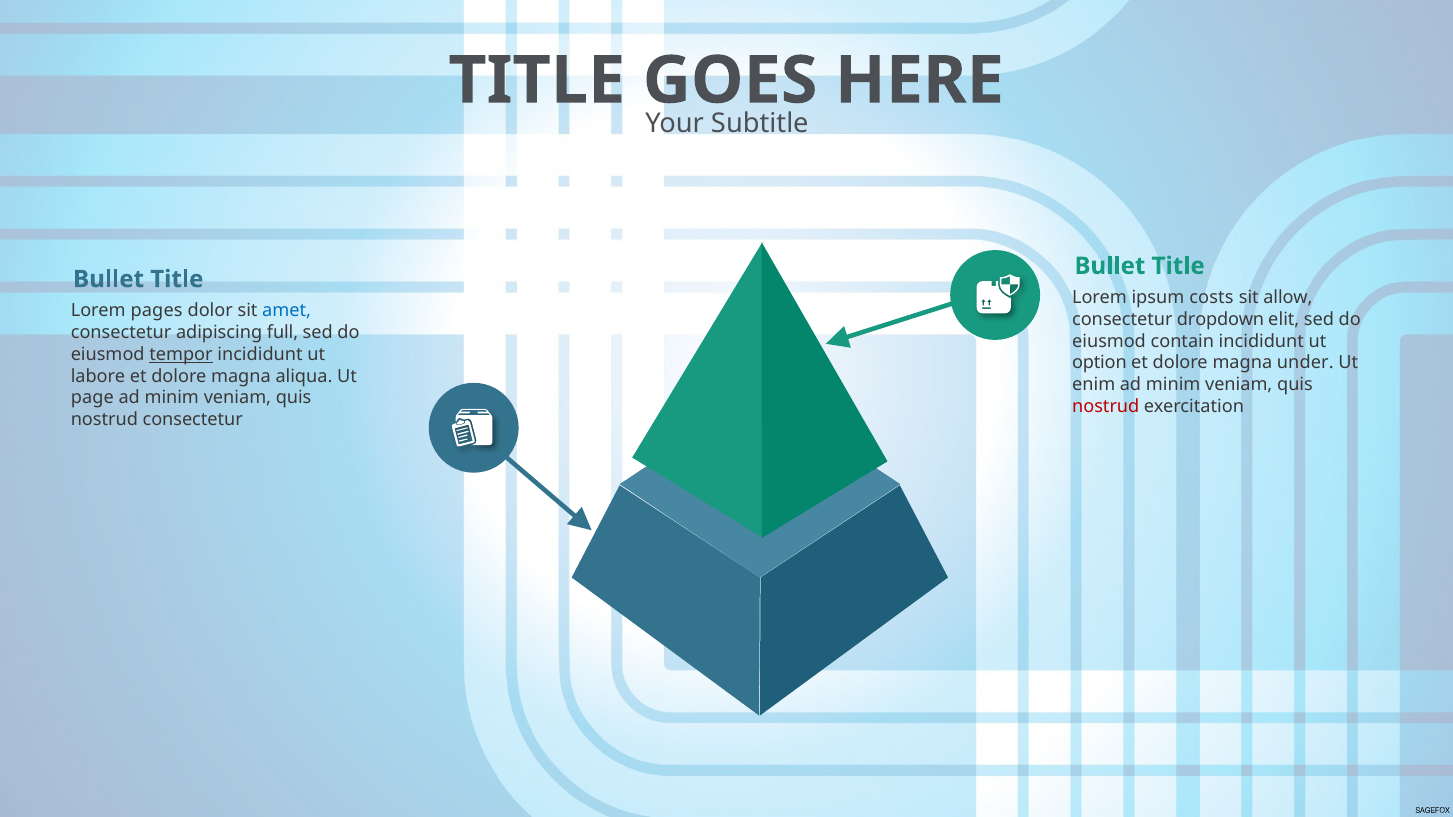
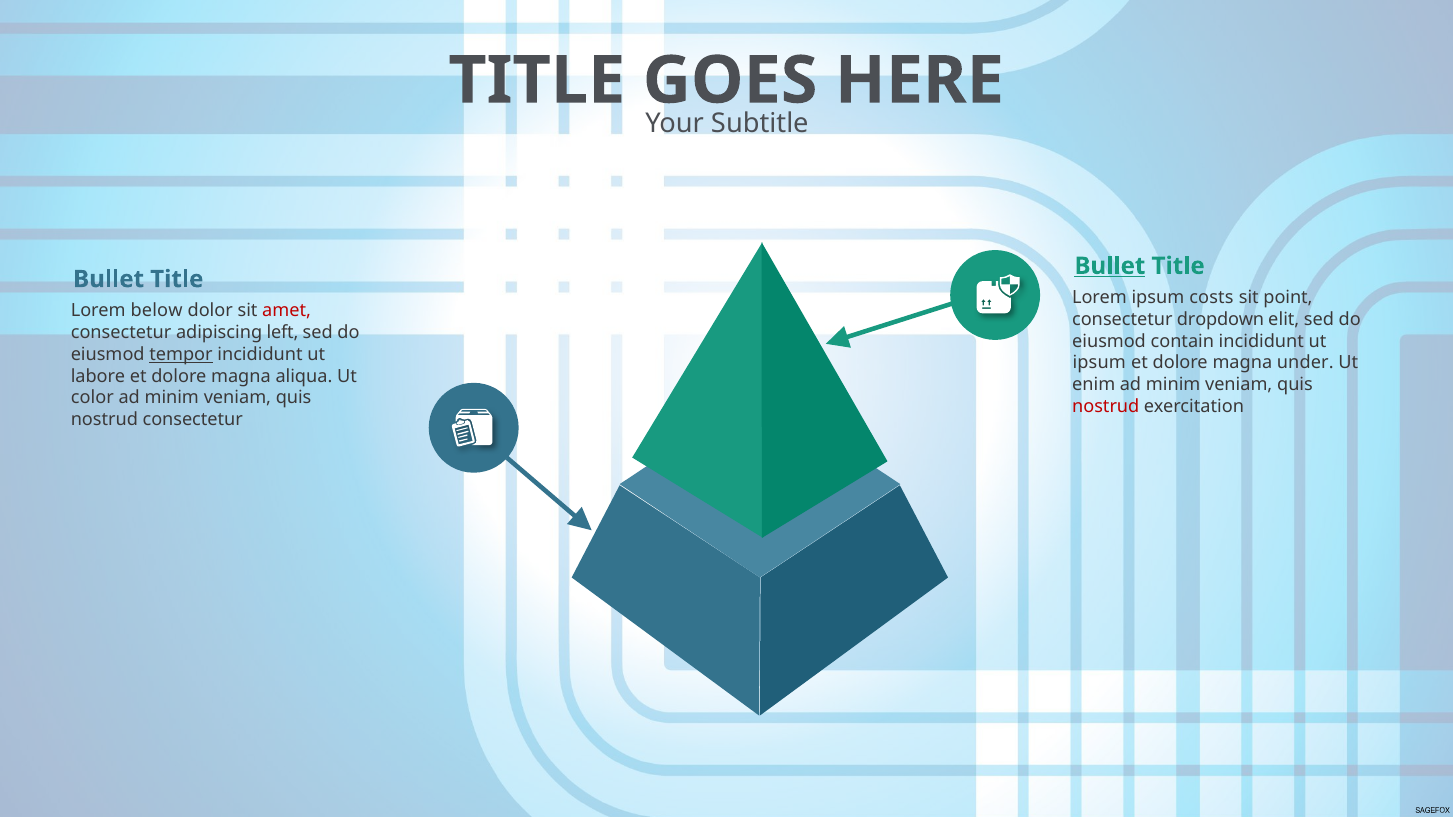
Bullet underline: none -> present (1110, 266)
allow: allow -> point (1288, 298)
pages: pages -> below (157, 311)
amet colour: blue -> red (287, 311)
full: full -> left (283, 333)
option: option -> ipsum (1099, 363)
page: page -> color (92, 398)
